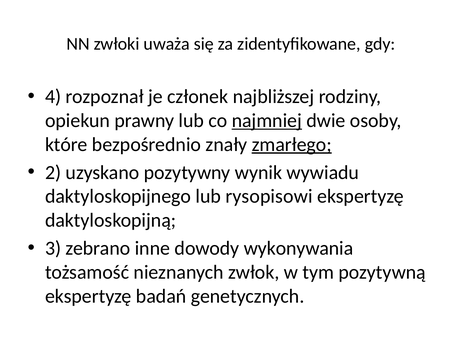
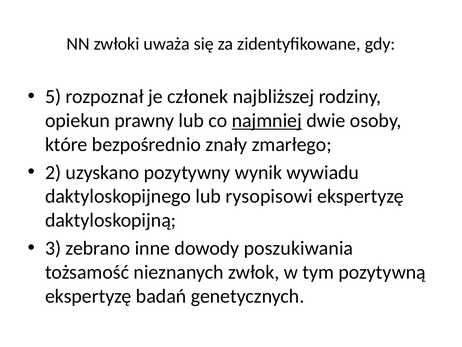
4: 4 -> 5 (53, 96)
zmarłego underline: present -> none (292, 144)
wykonywania: wykonywania -> poszukiwania (298, 248)
